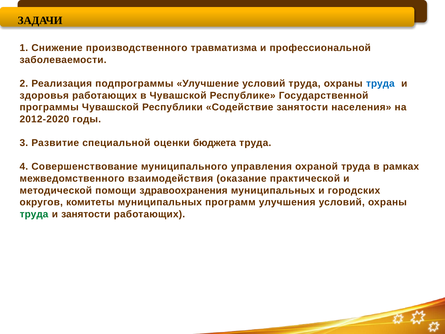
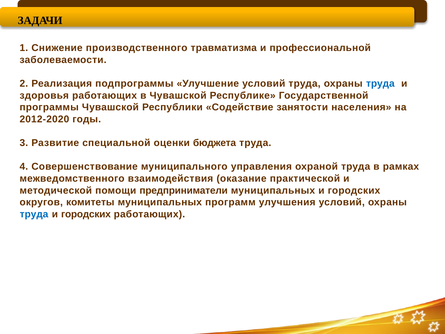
здравоохранения: здравоохранения -> предприниматели (184, 190)
труда colour: green -> blue (34, 214)
занятости: занятости -> городских (86, 214)
